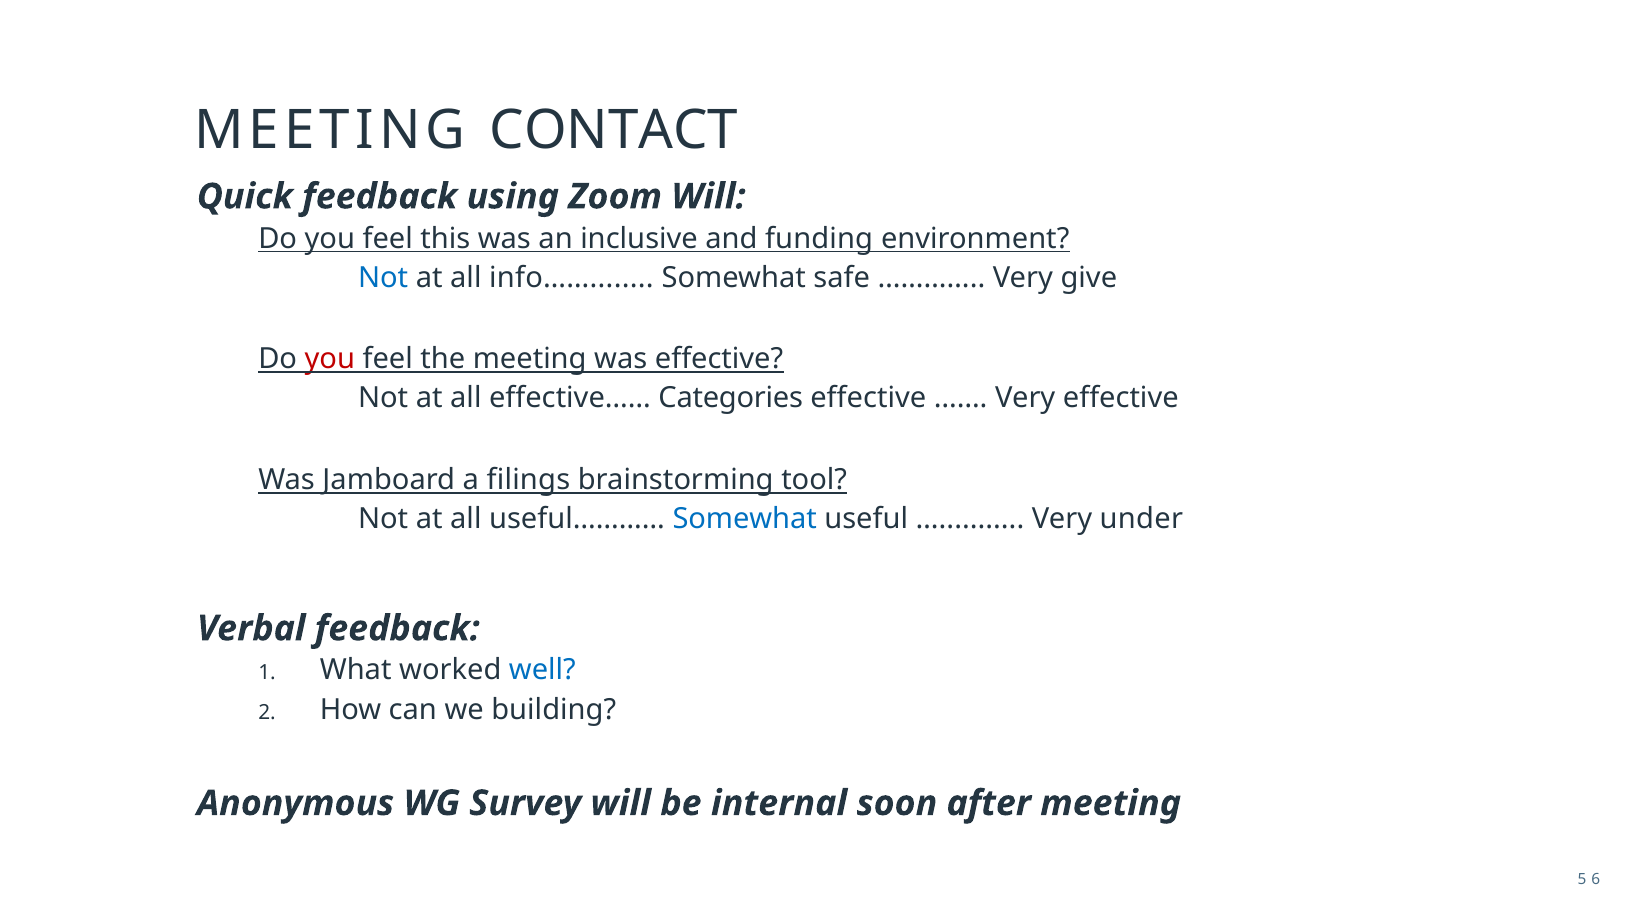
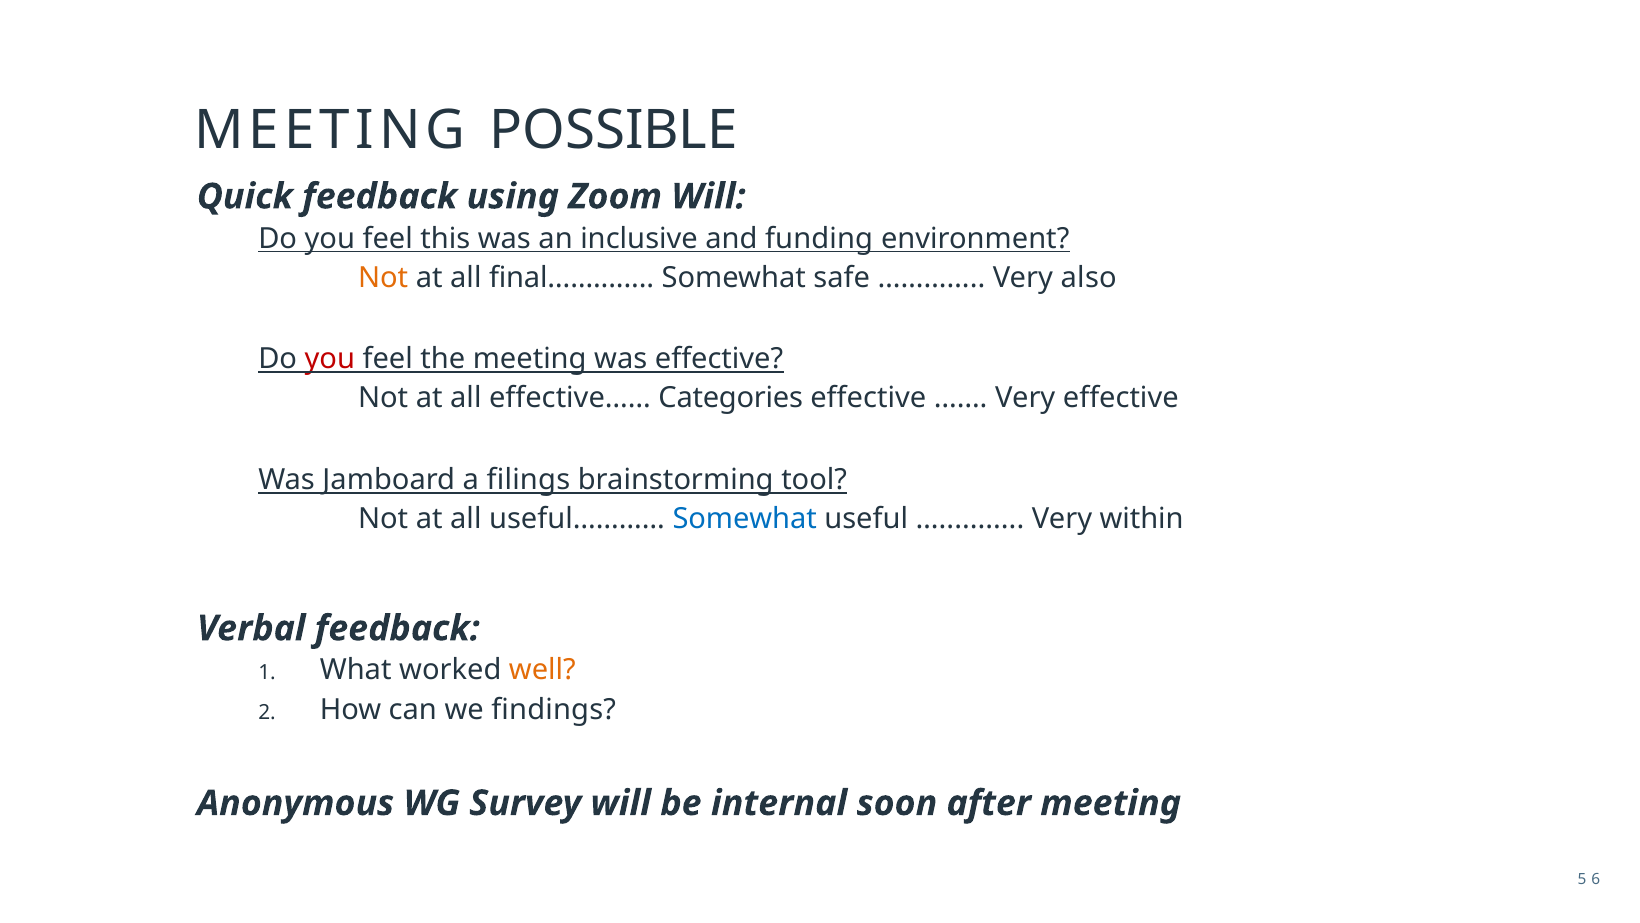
CONTACT: CONTACT -> POSSIBLE (614, 130)
Not colour: blue -> orange (383, 277)
info……: info…… -> final…… (572, 277)
give: give -> also (1089, 277)
under: under -> within (1142, 518)
well colour: blue -> orange (542, 670)
building: building -> findings (554, 709)
